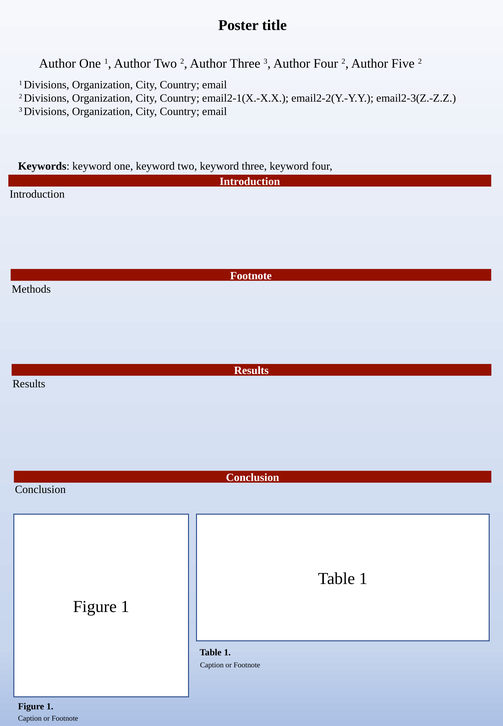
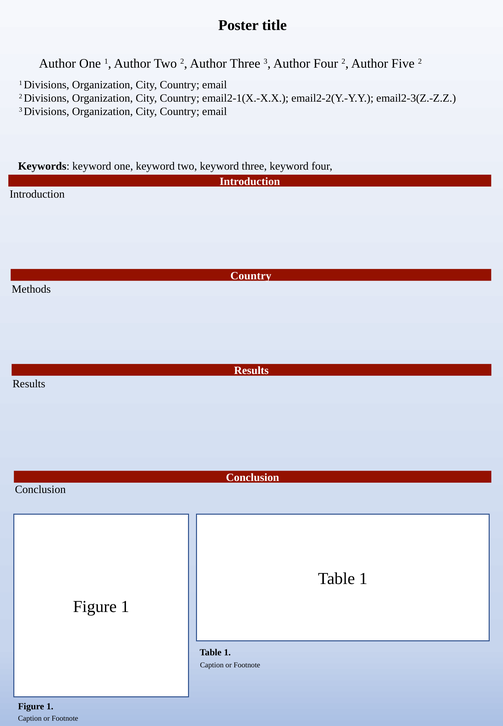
Footnote: Footnote -> Country (251, 276)
